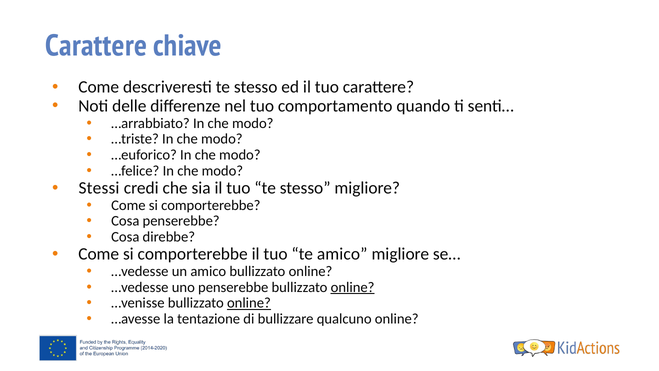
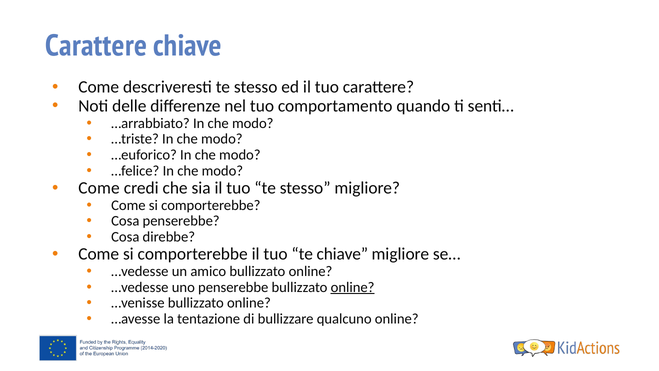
Stessi: Stessi -> Come (99, 188)
te amico: amico -> chiave (342, 254)
online underline: present -> none (249, 303)
